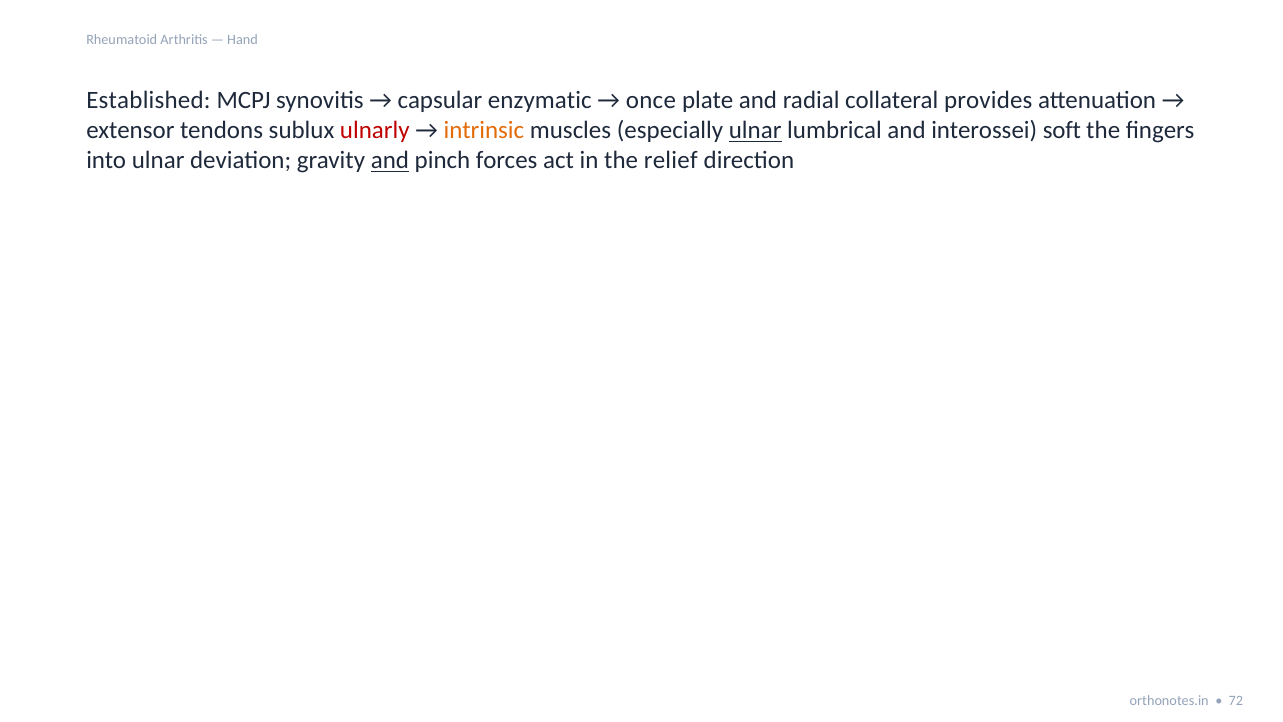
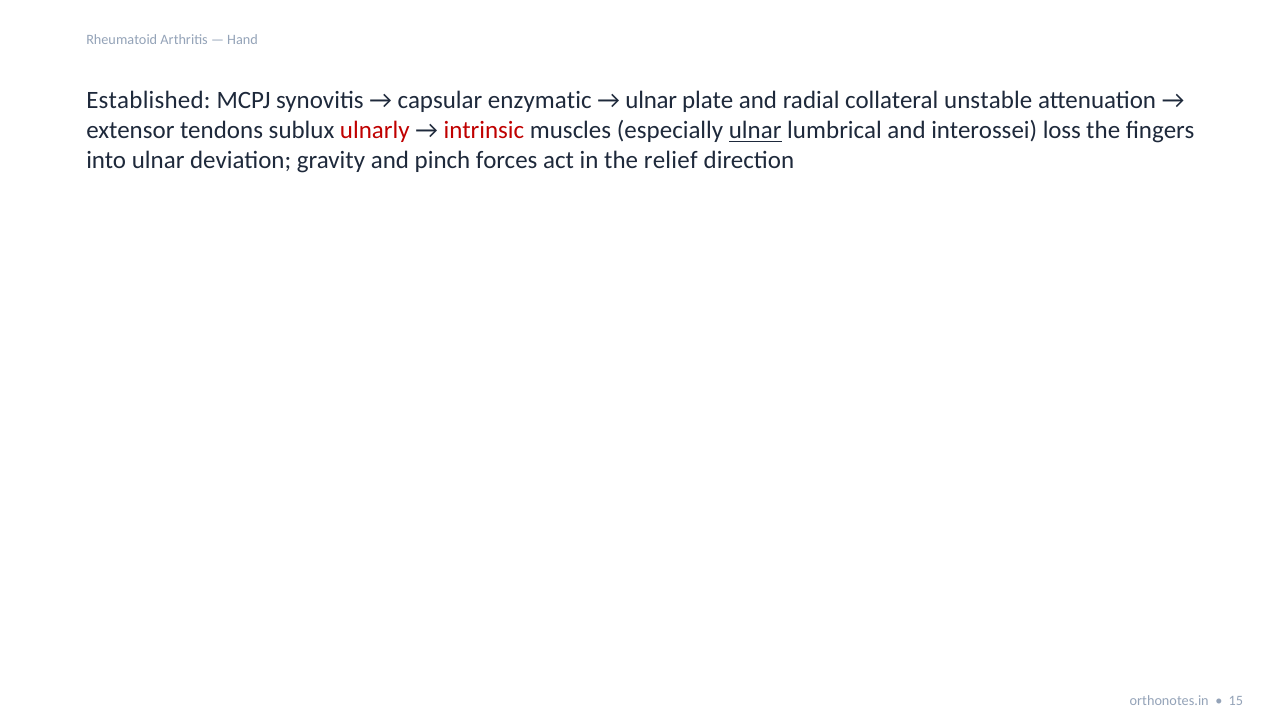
once: once -> ulnar (651, 101)
provides: provides -> unstable (988, 101)
intrinsic colour: orange -> red (484, 131)
soft: soft -> loss (1062, 131)
and underline: present -> none (390, 161)
72: 72 -> 15 (1236, 700)
